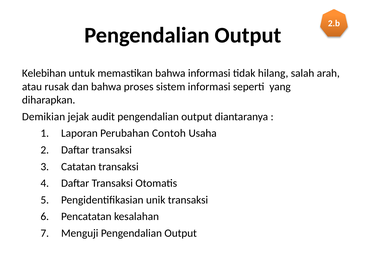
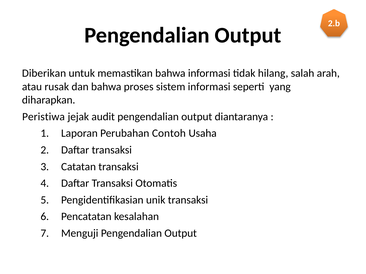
Kelebihan: Kelebihan -> Diberikan (44, 73)
Demikian: Demikian -> Peristiwa (44, 117)
